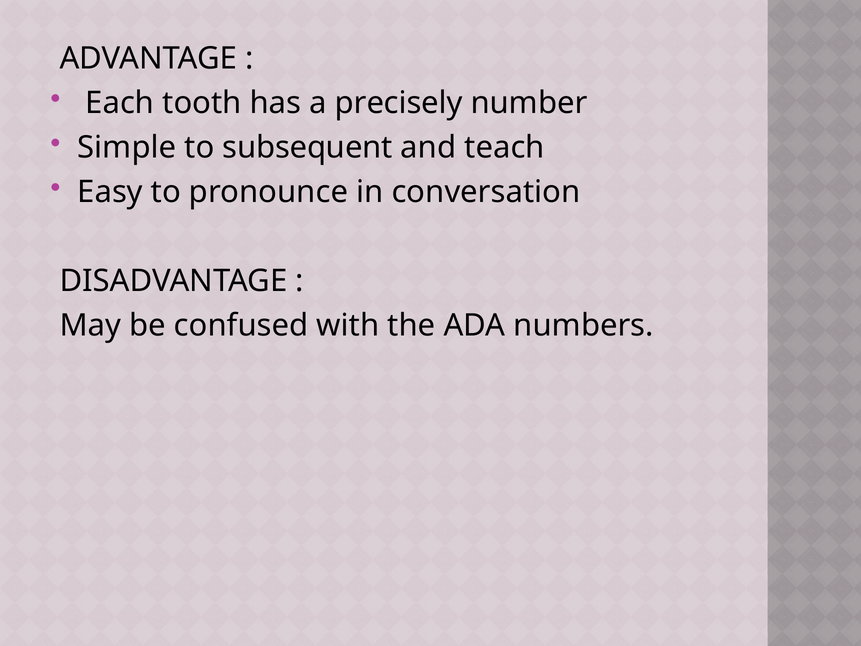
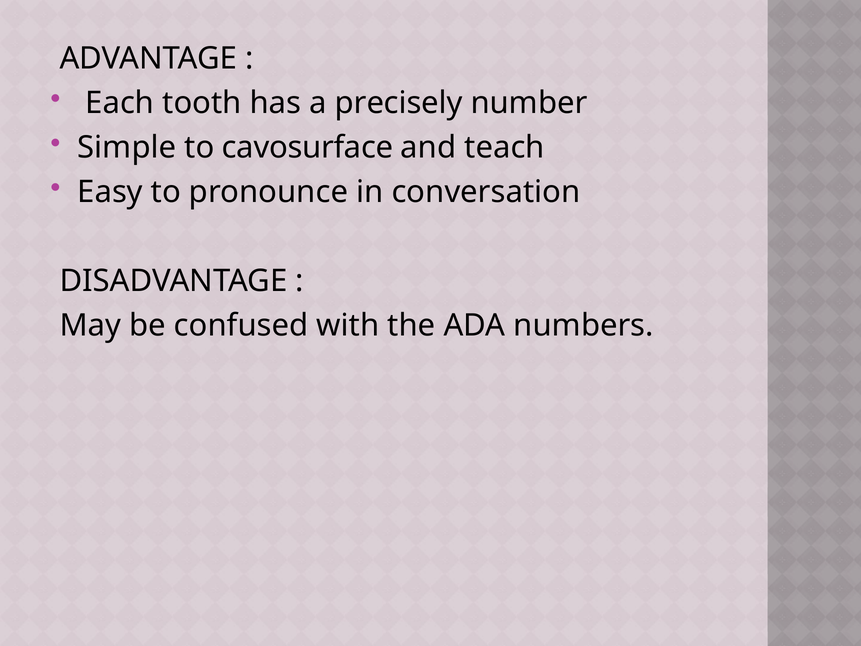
subsequent: subsequent -> cavosurface (308, 148)
